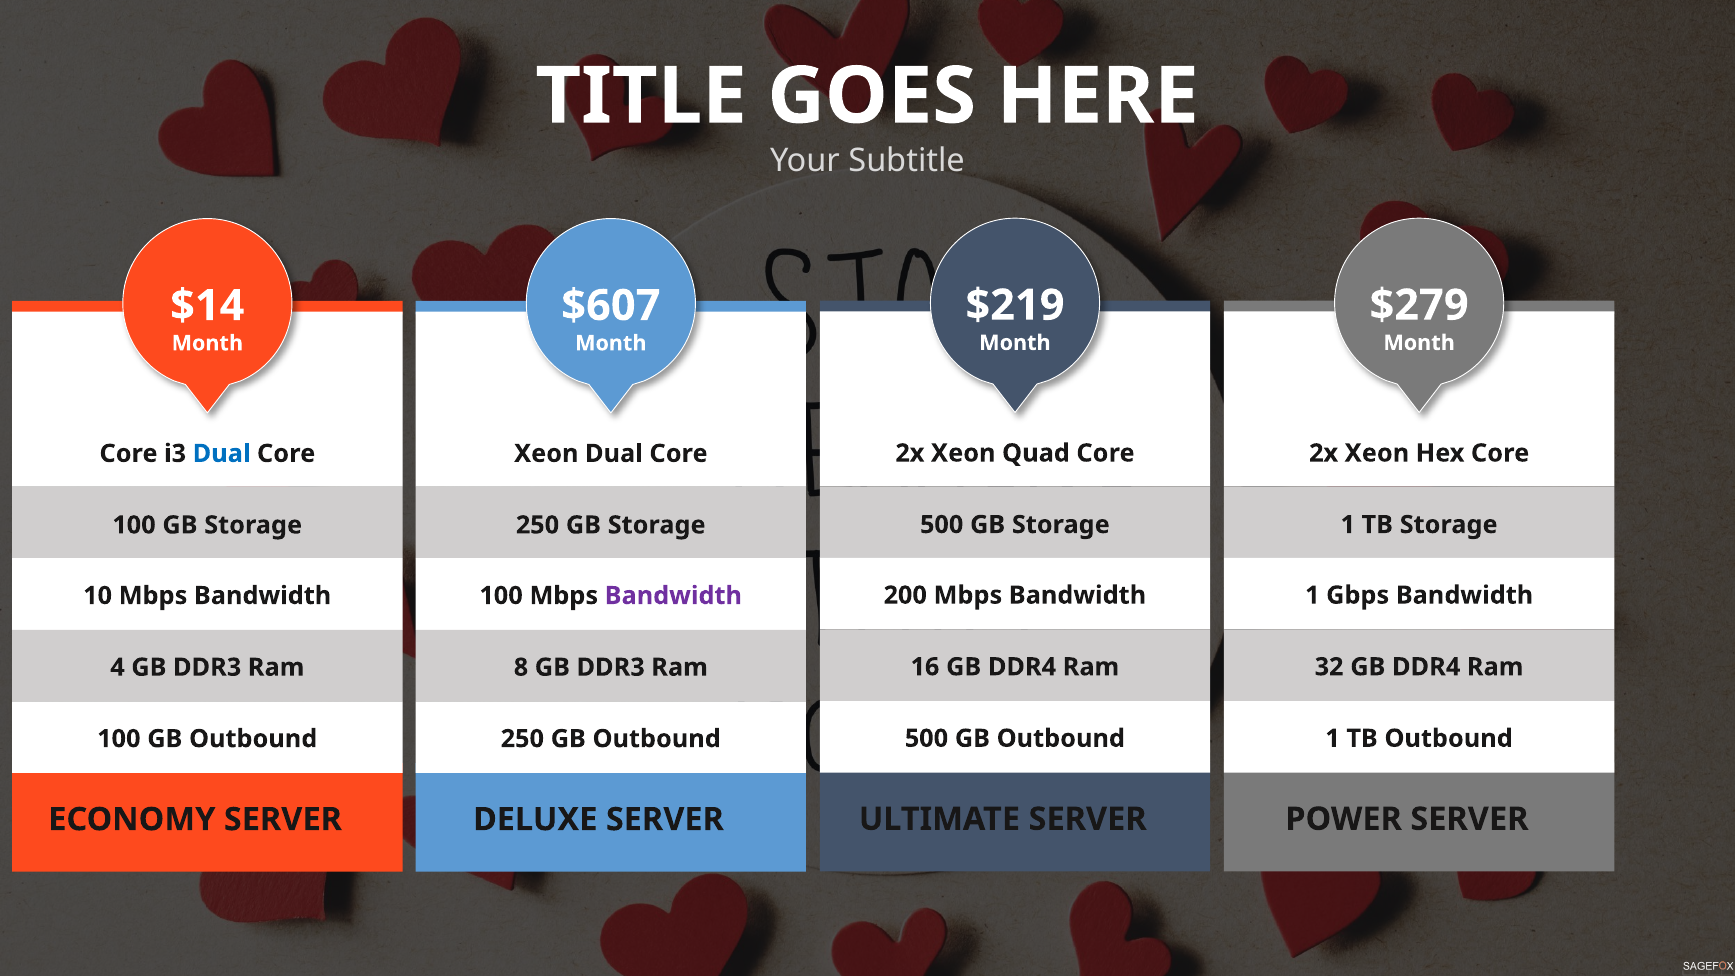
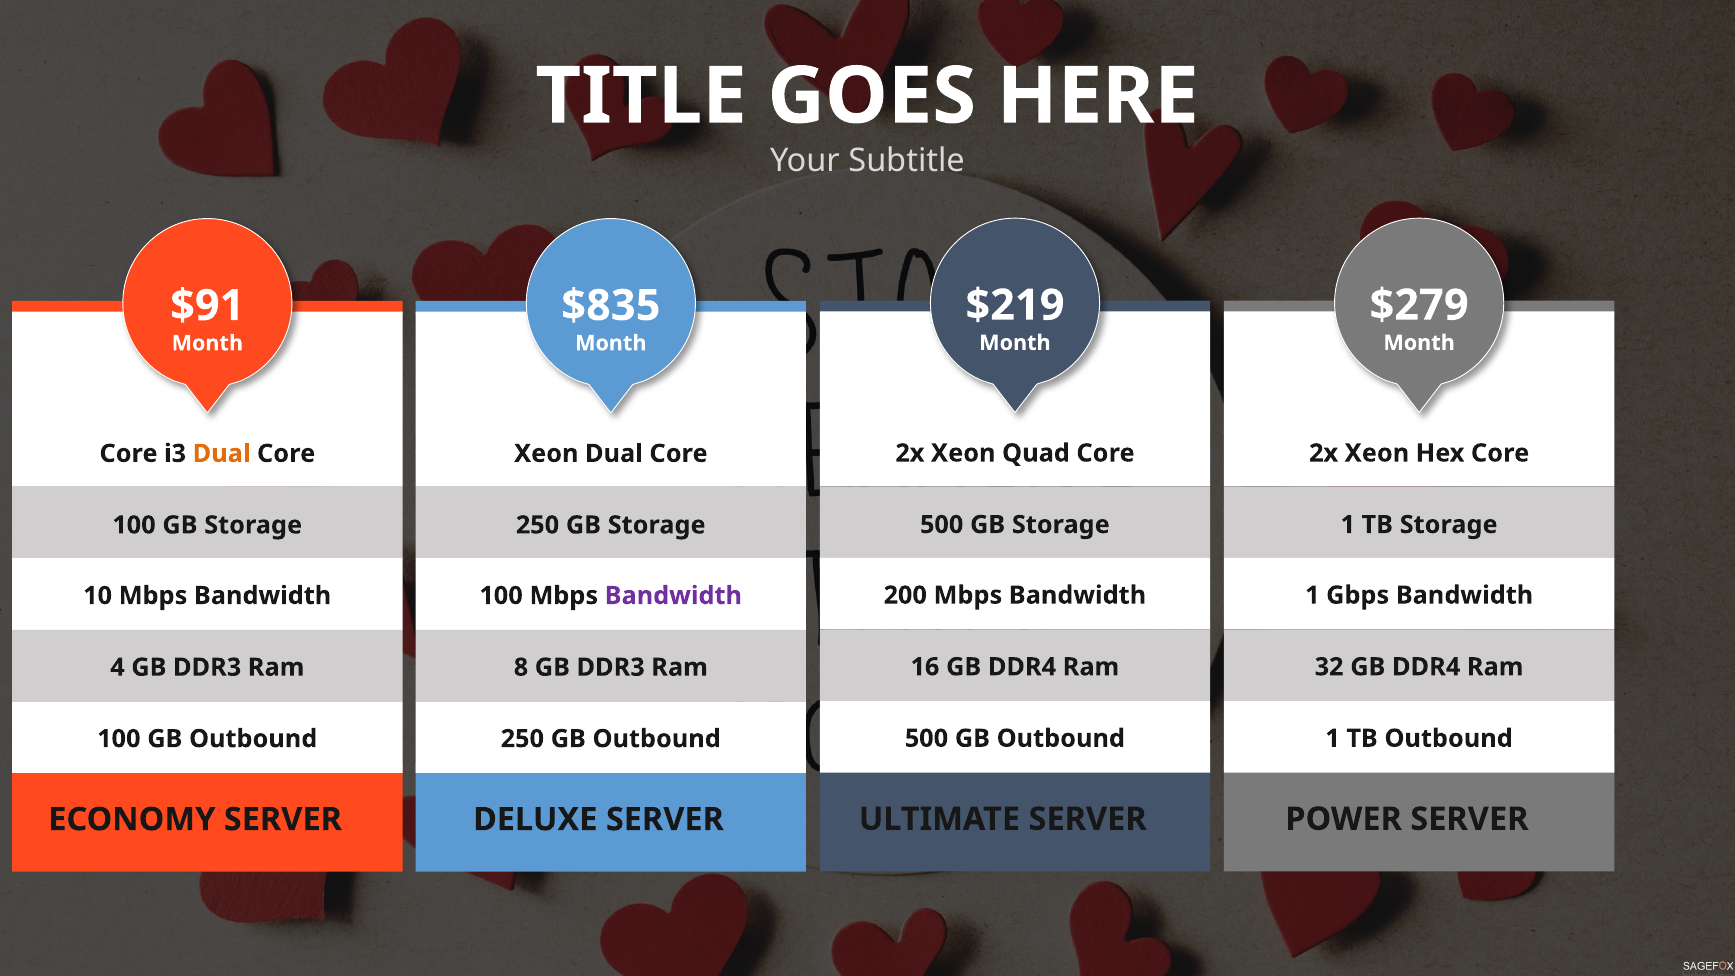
$14: $14 -> $91 (207, 306)
$607: $607 -> $835 (611, 306)
Dual colour: blue -> orange (222, 454)
